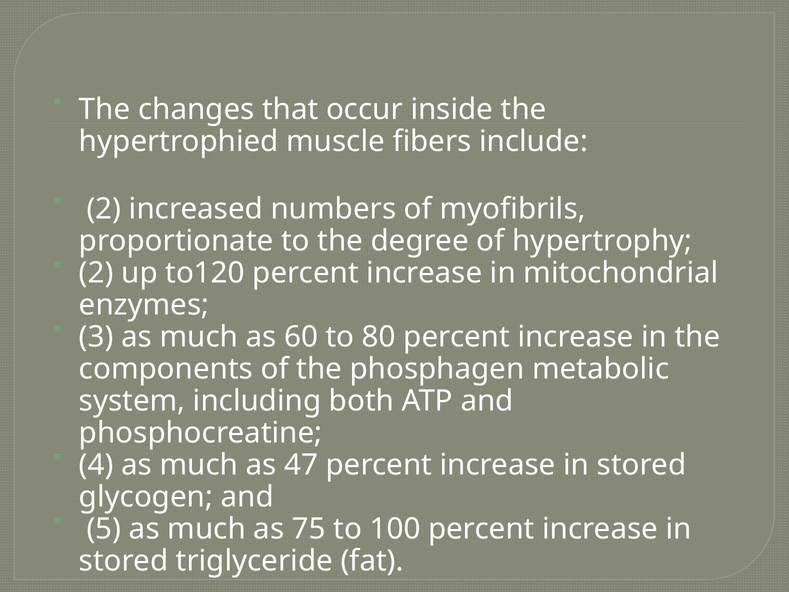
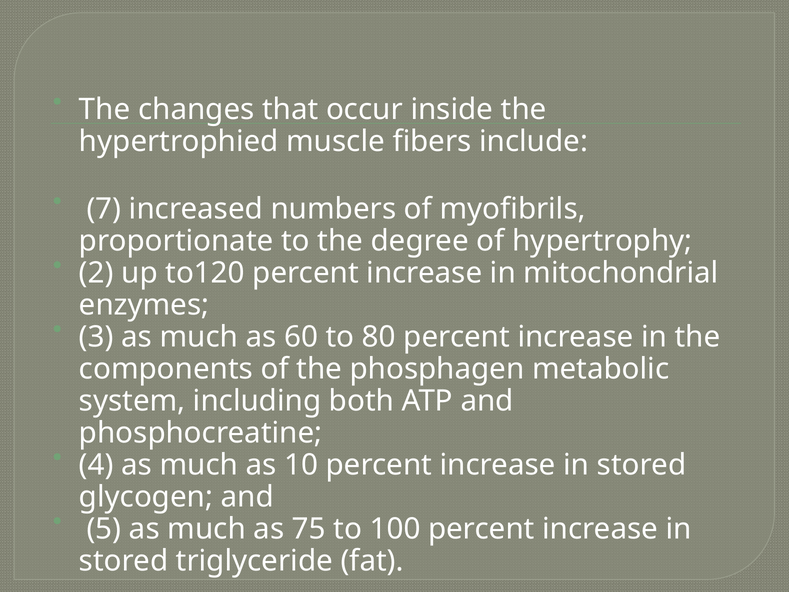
2: 2 -> 7 (104, 209)
47: 47 -> 10 (301, 465)
